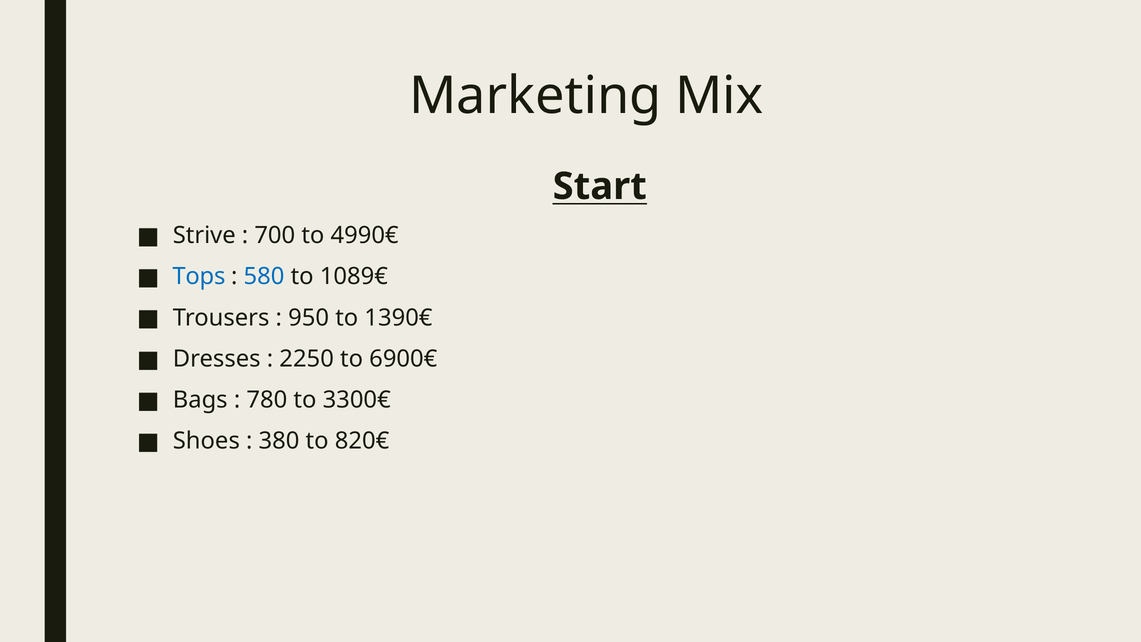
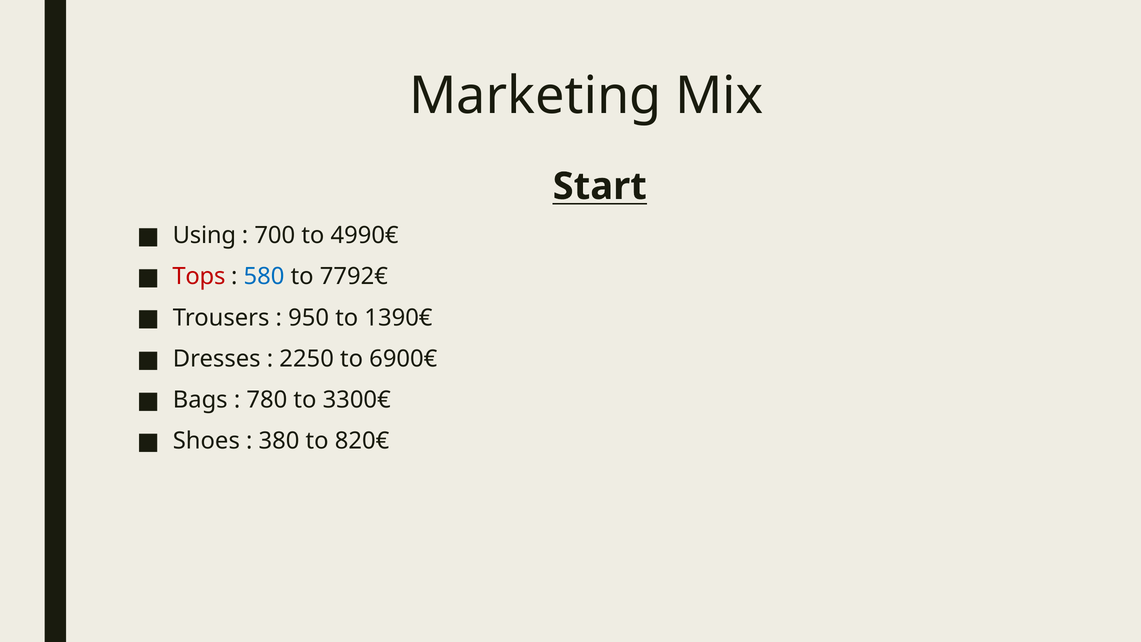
Strive: Strive -> Using (204, 235)
Tops colour: blue -> red (199, 276)
1089€: 1089€ -> 7792€ (354, 276)
